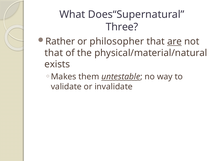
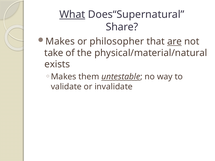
What underline: none -> present (72, 15)
Three: Three -> Share (122, 27)
Rather: Rather -> Makes (60, 42)
that: that -> take (54, 53)
